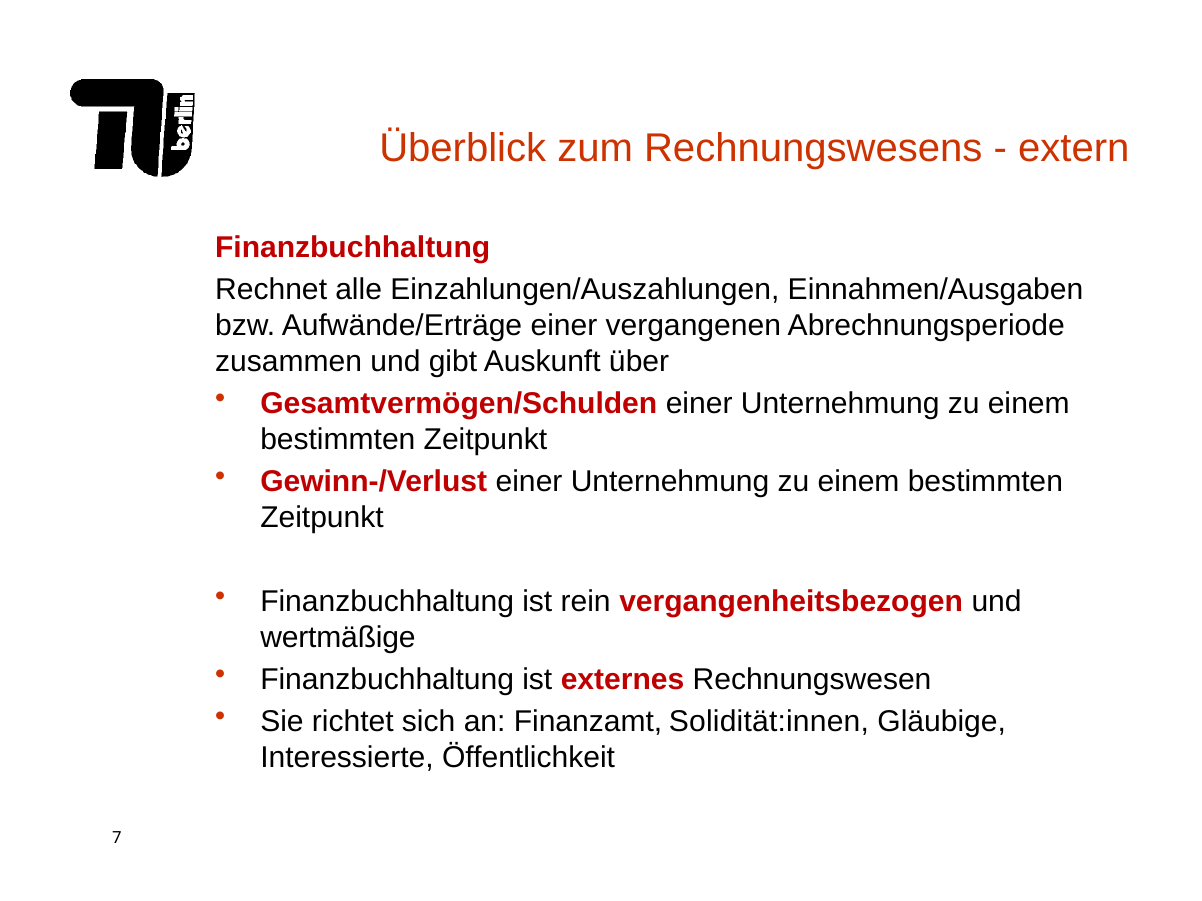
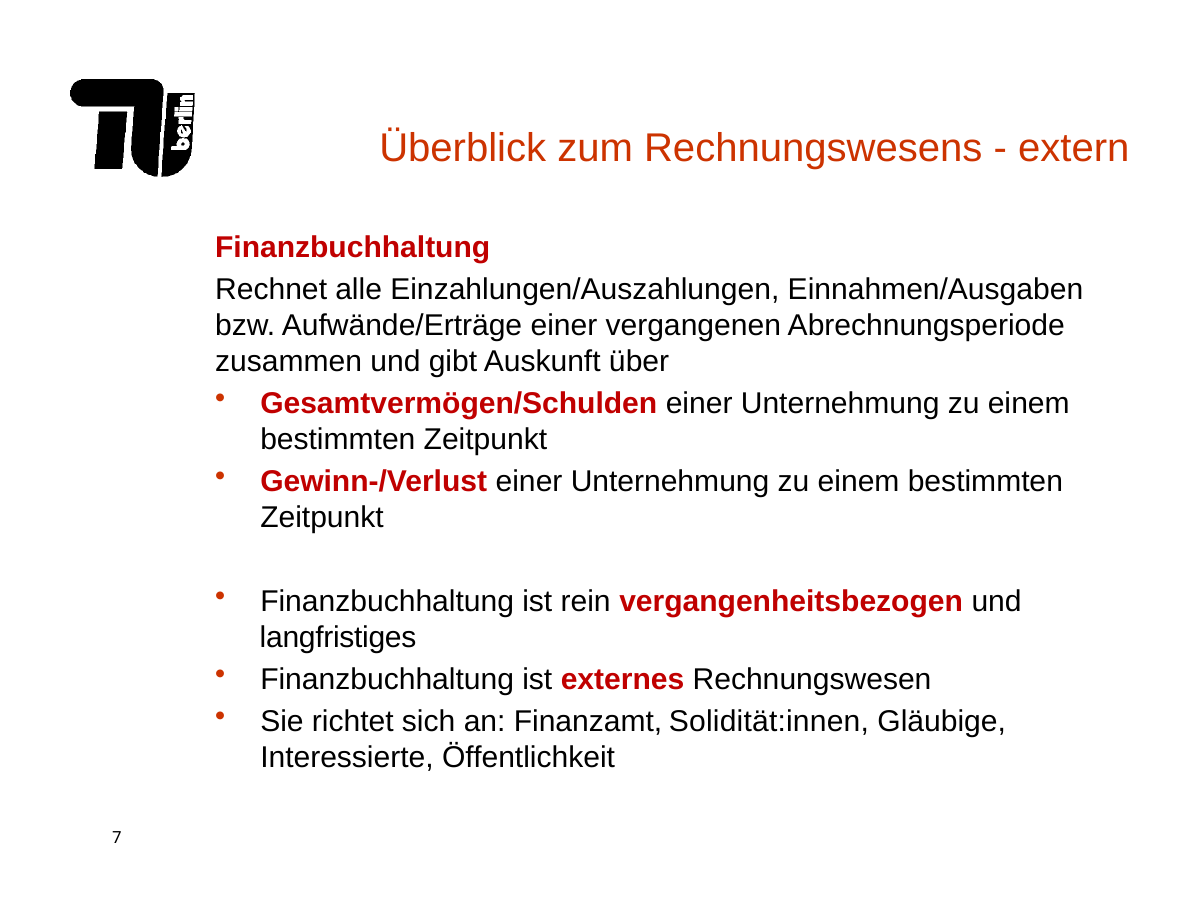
wertmäßige: wertmäßige -> langfristiges (338, 638)
